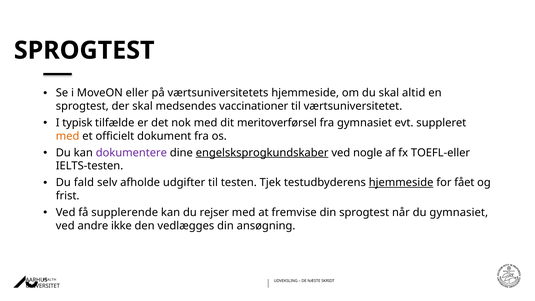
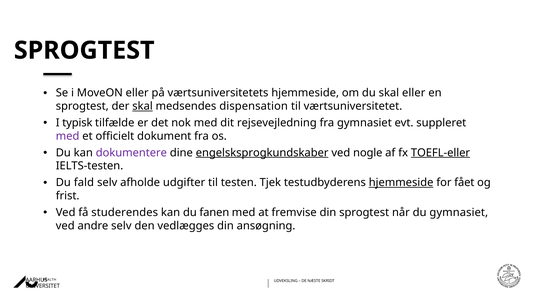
skal altid: altid -> eller (414, 93)
skal underline: none -> present (143, 106)
vaccinationer: vaccinationer -> dispensation (254, 106)
meritoverførsel: meritoverførsel -> rejsevejledning (277, 123)
med colour: orange -> purple (68, 136)
TOEFL-eller underline: none -> present (440, 153)
supplerende: supplerende -> studerendes (125, 212)
rejser: rejser -> fanen (214, 212)
andre ikke: ikke -> selv (121, 226)
